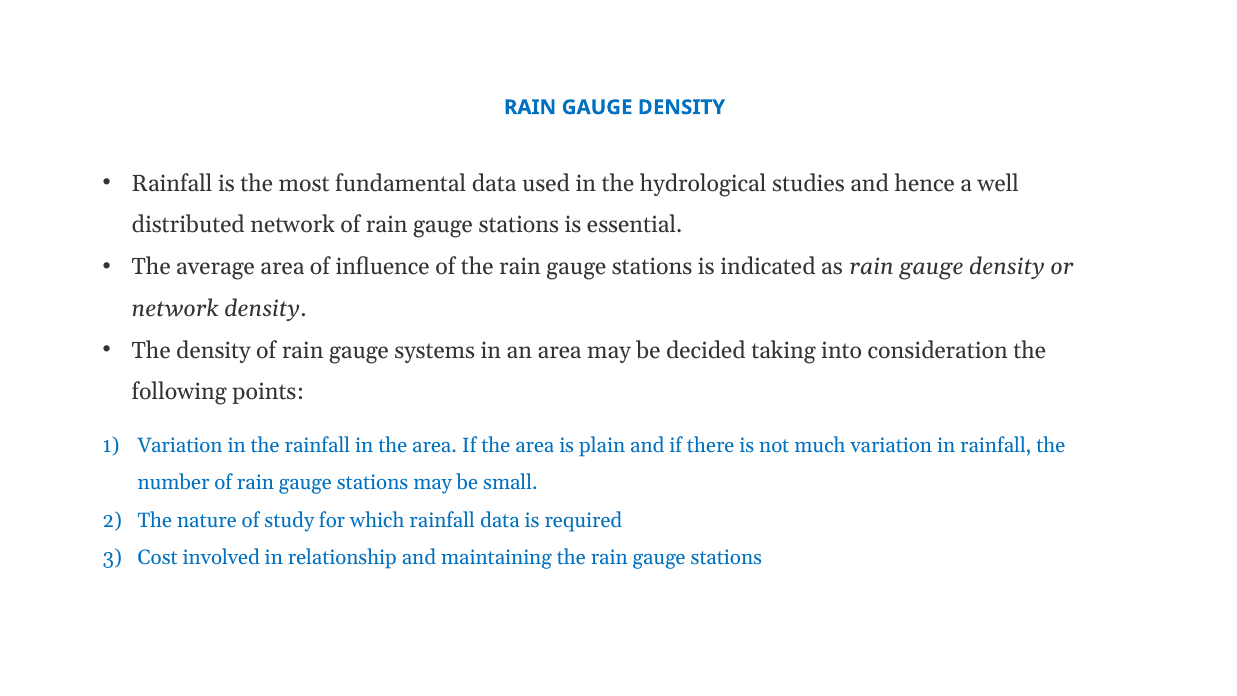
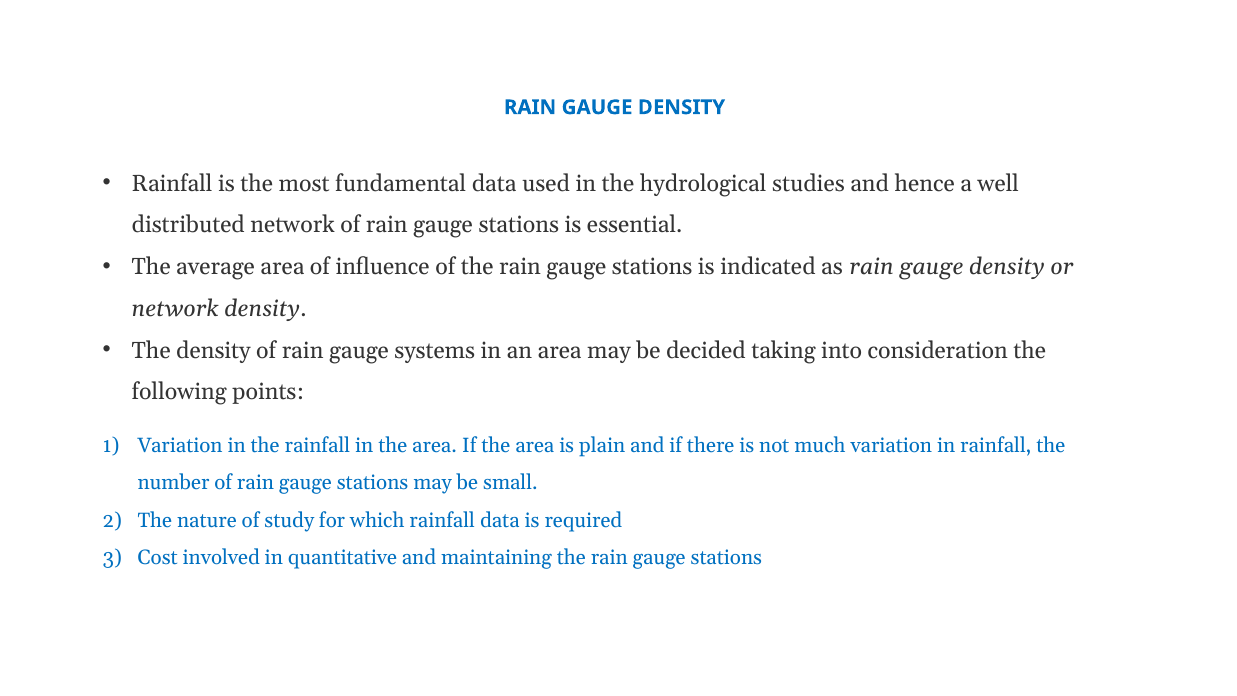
relationship: relationship -> quantitative (342, 557)
